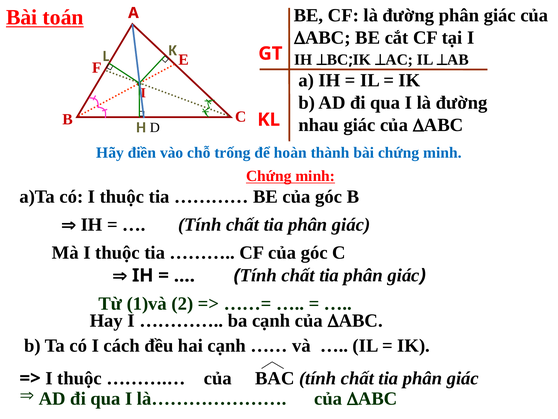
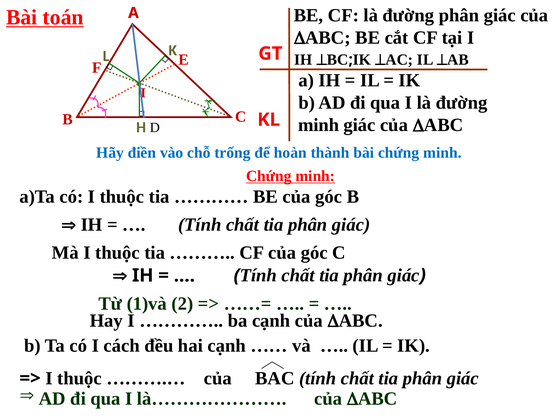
nhau: nhau -> minh (319, 125)
